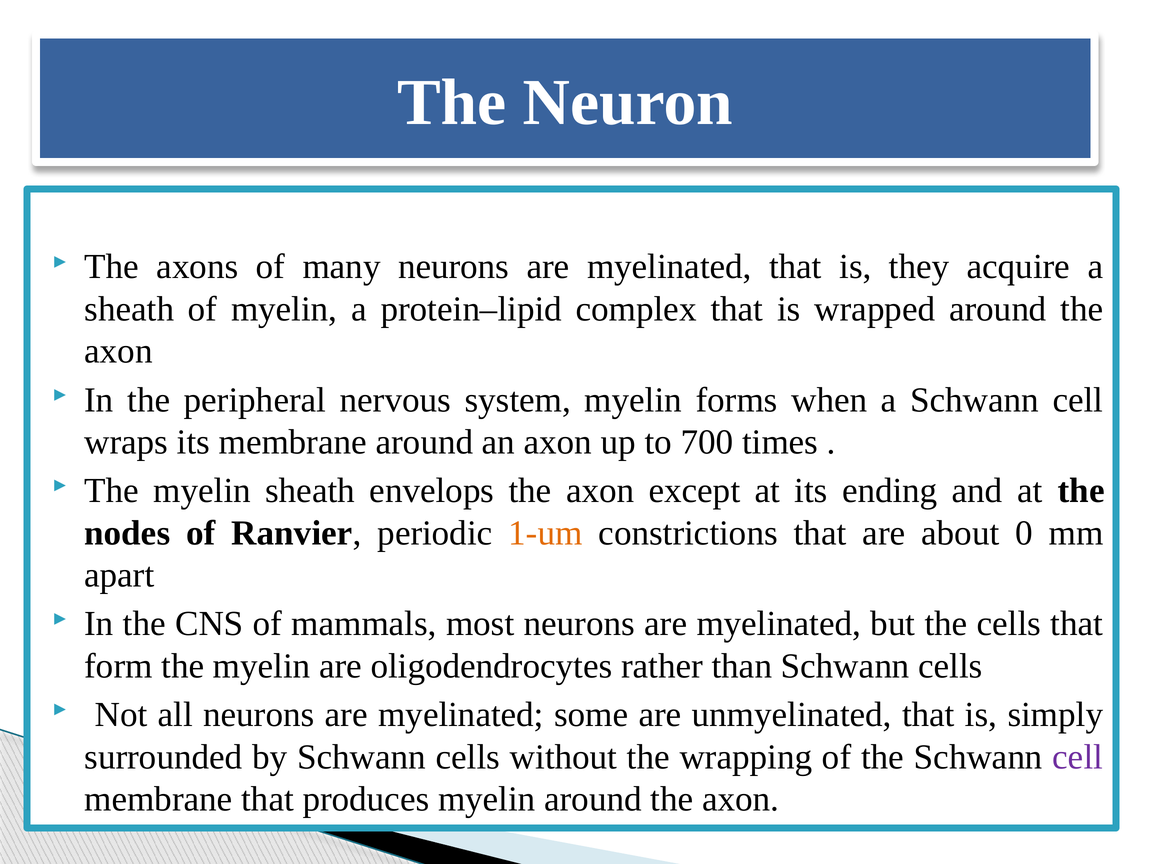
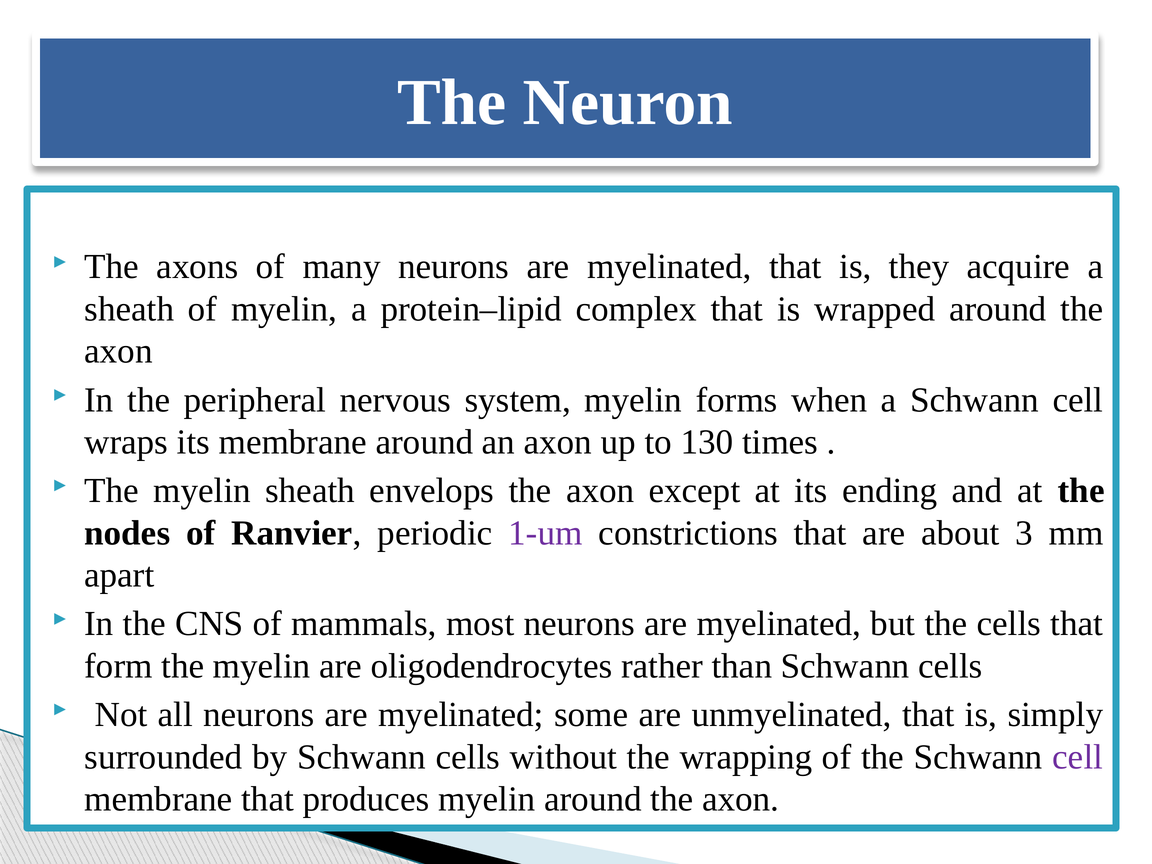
700: 700 -> 130 (707, 442)
1-um colour: orange -> purple (545, 533)
0: 0 -> 3 (1024, 533)
